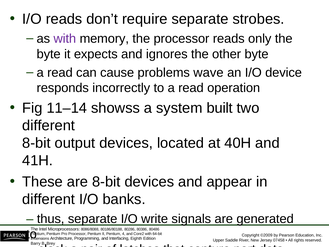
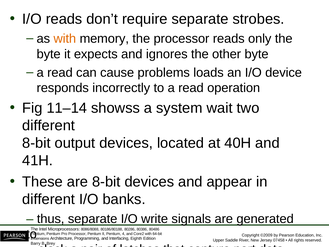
with colour: purple -> orange (65, 39)
wave: wave -> loads (209, 72)
built: built -> wait (220, 108)
